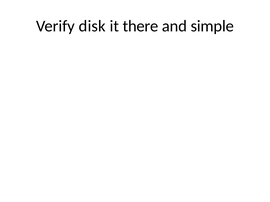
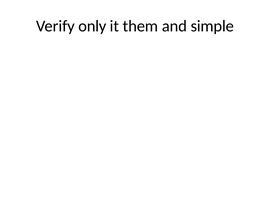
disk: disk -> only (92, 26)
there: there -> them (140, 26)
